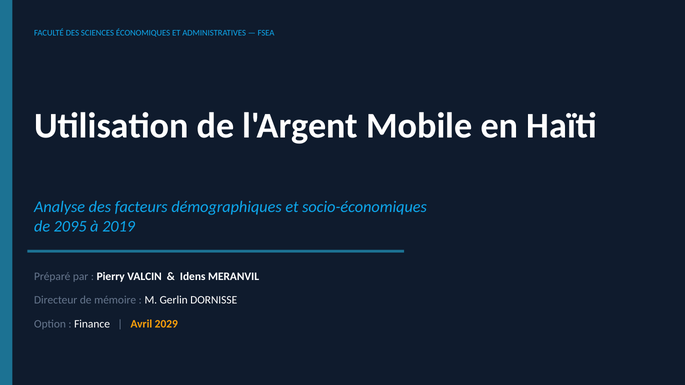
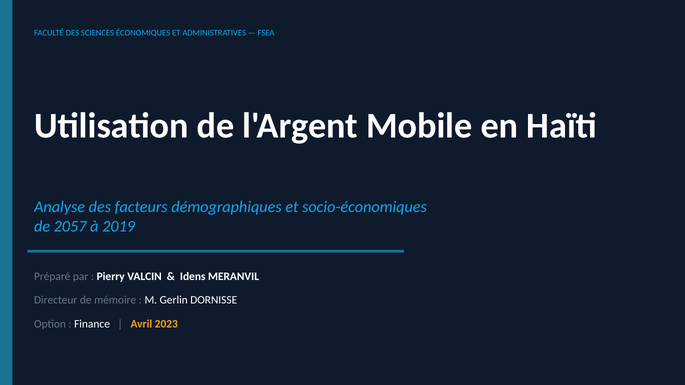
2095: 2095 -> 2057 (70, 227)
2029: 2029 -> 2023 (166, 324)
